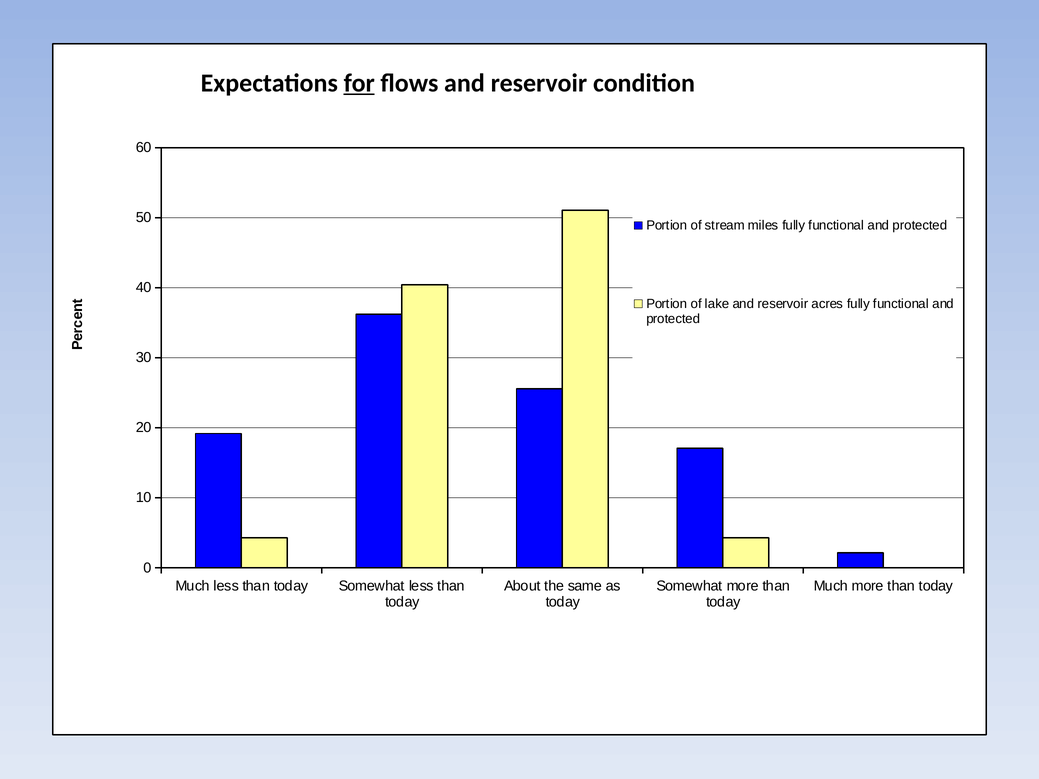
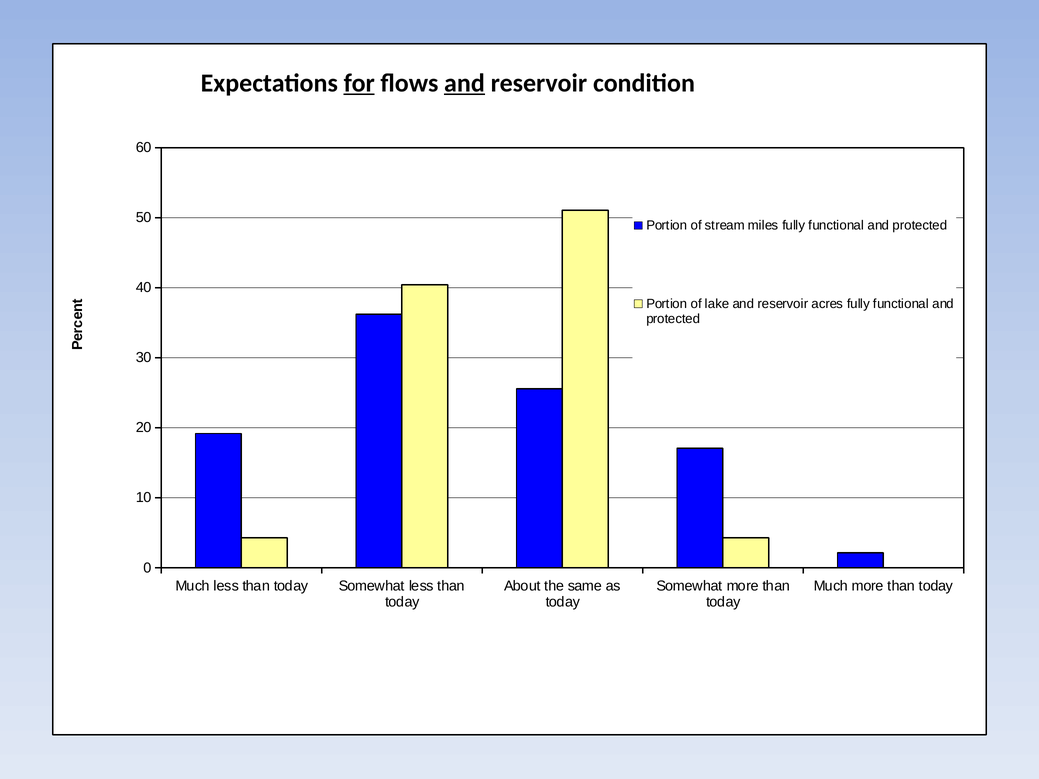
and underline: none -> present (464, 83)
